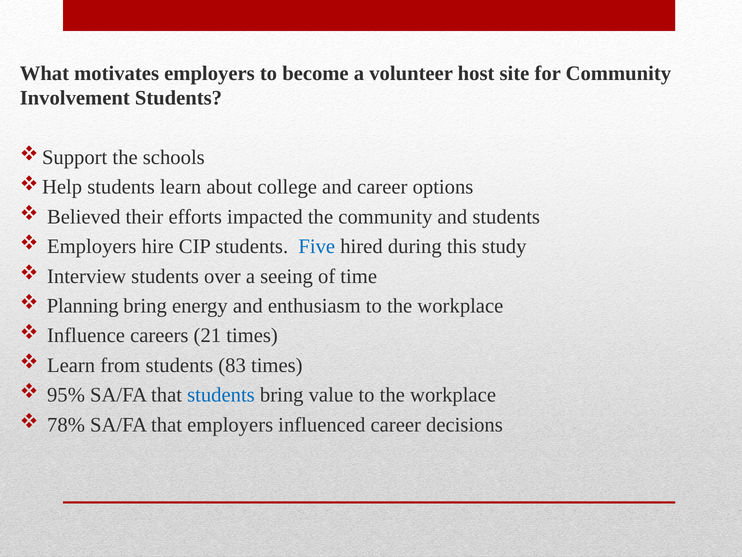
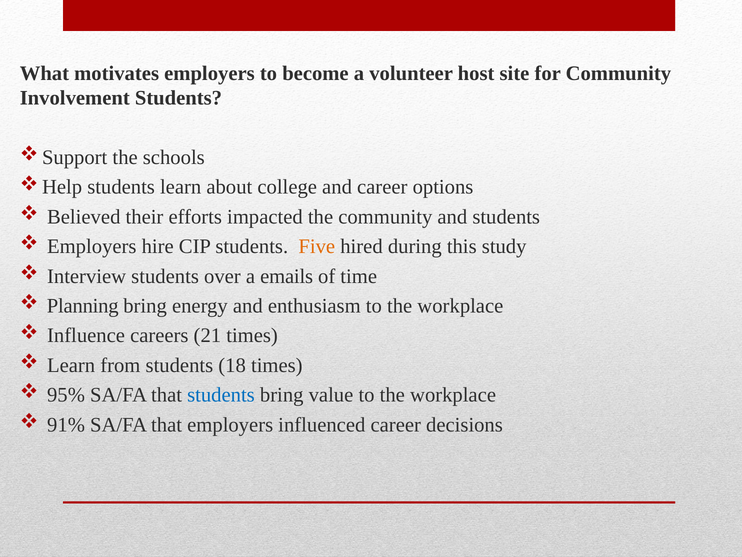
Five colour: blue -> orange (317, 246)
seeing: seeing -> emails (287, 276)
83: 83 -> 18 (232, 365)
78%: 78% -> 91% (66, 424)
